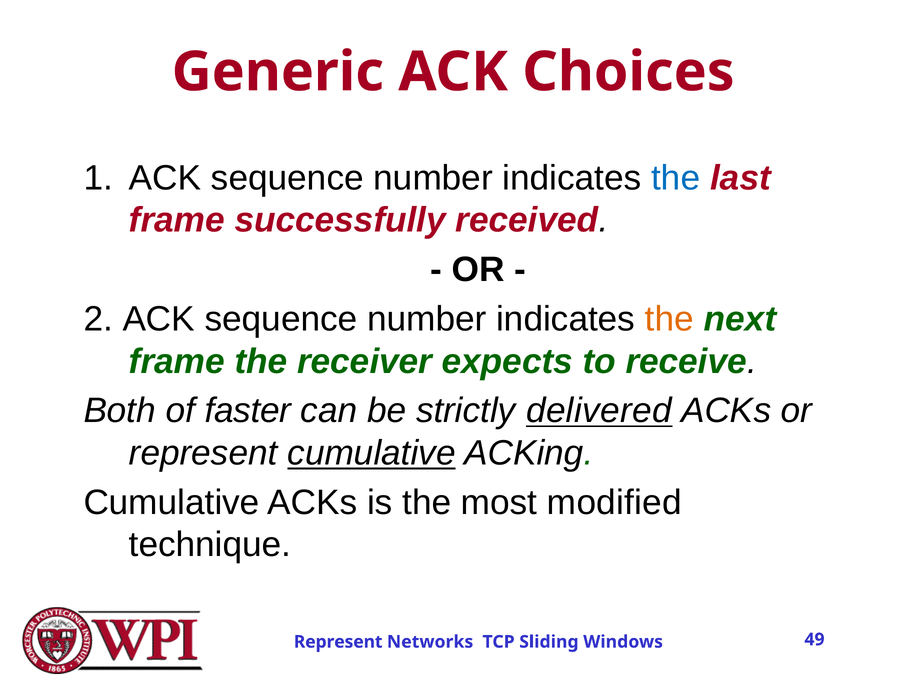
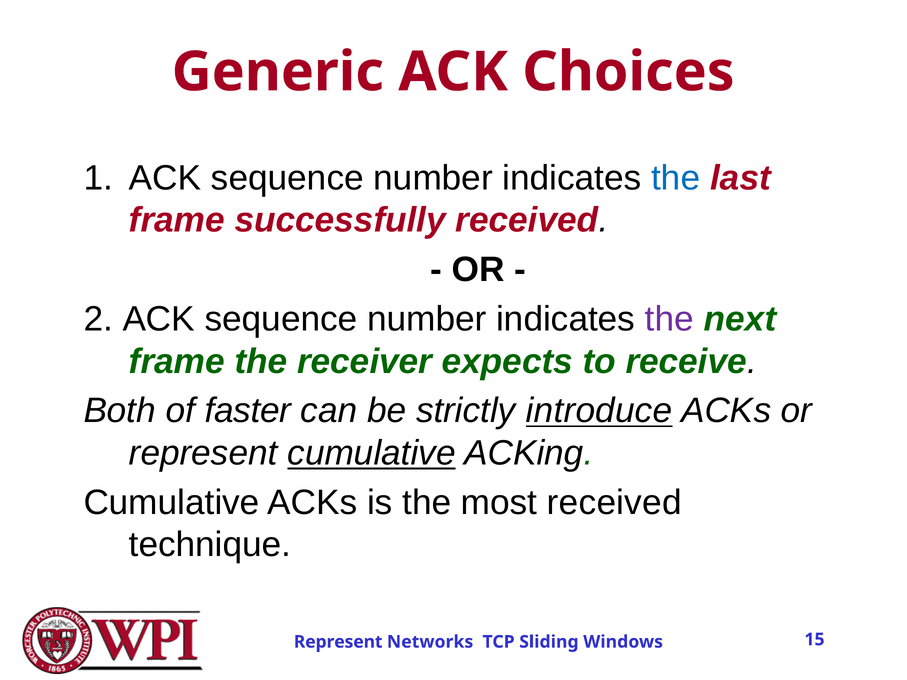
the colour: orange -> purple (669, 319)
delivered: delivered -> introduce (599, 411)
most modified: modified -> received (614, 503)
49: 49 -> 15 (815, 640)
